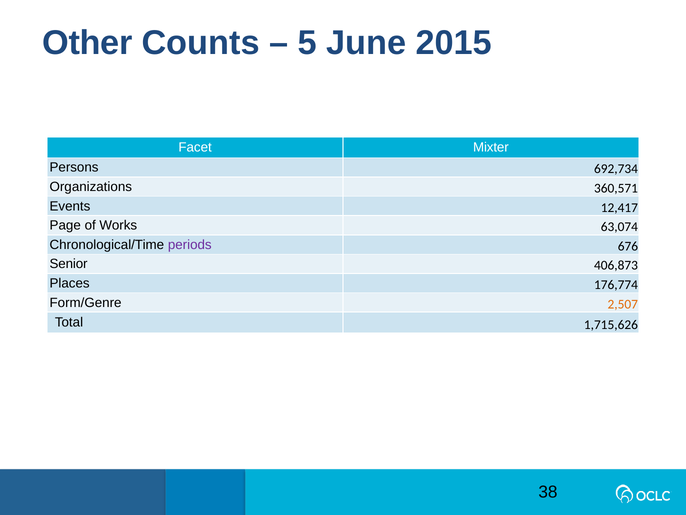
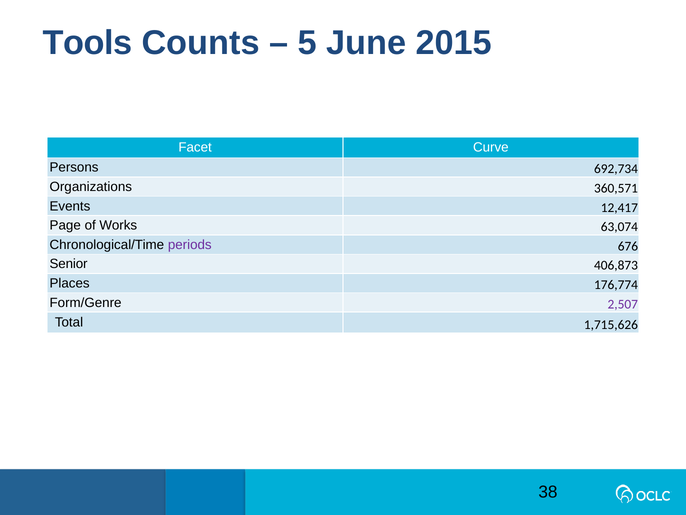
Other: Other -> Tools (87, 43)
Mixter: Mixter -> Curve (491, 147)
2,507 colour: orange -> purple (623, 304)
